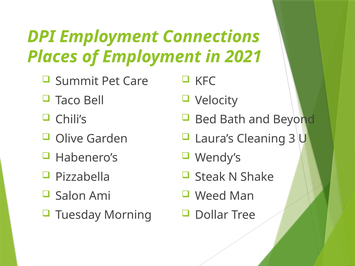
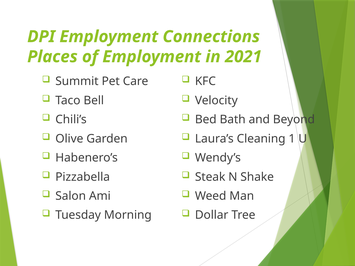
3: 3 -> 1 (292, 139)
